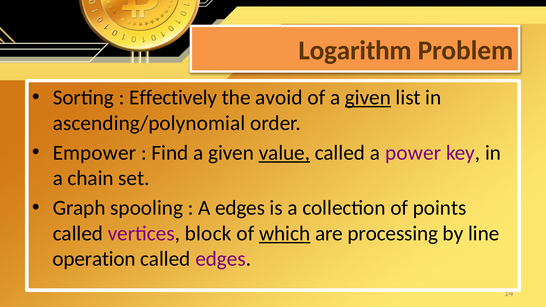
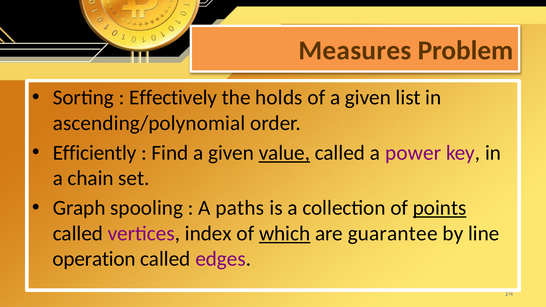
Logarithm: Logarithm -> Measures (355, 51)
avoid: avoid -> holds (279, 98)
given underline: present -> none (368, 98)
Empower: Empower -> Efficiently (95, 153)
A edges: edges -> paths (240, 208)
points underline: none -> present (440, 208)
block: block -> index (208, 234)
processing: processing -> guarantee (393, 234)
